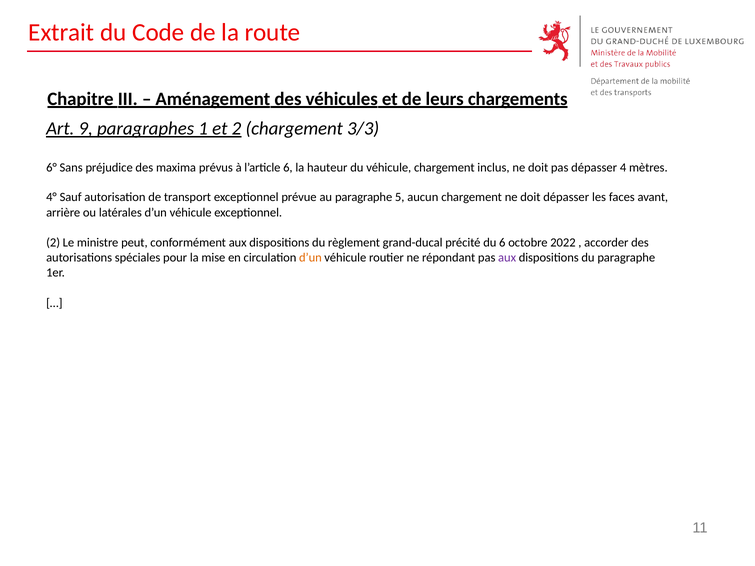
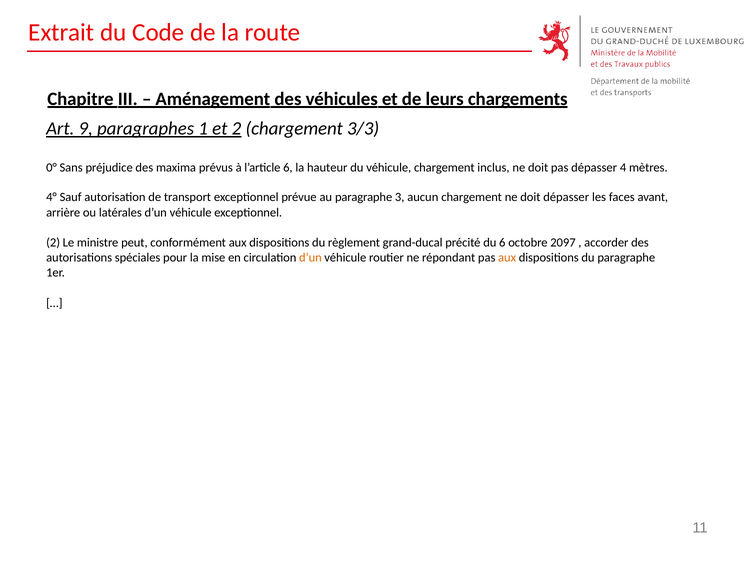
6°: 6° -> 0° (51, 167)
5: 5 -> 3 (400, 197)
2022: 2022 -> 2097 (563, 242)
aux colour: purple -> orange (507, 258)
